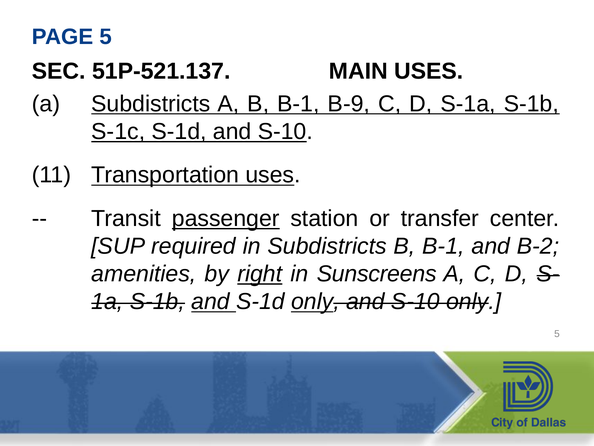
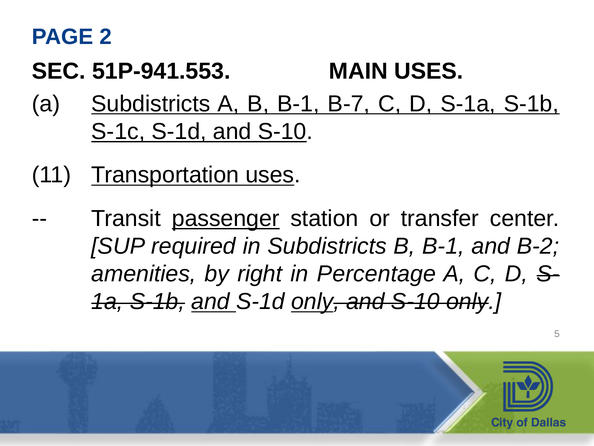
PAGE 5: 5 -> 2 (106, 37)
51P-521.137: 51P-521.137 -> 51P-941.553 (161, 71)
B-9: B-9 -> B-7 (349, 104)
right underline: present -> none (260, 274)
Sunscreens: Sunscreens -> Percentage (376, 274)
